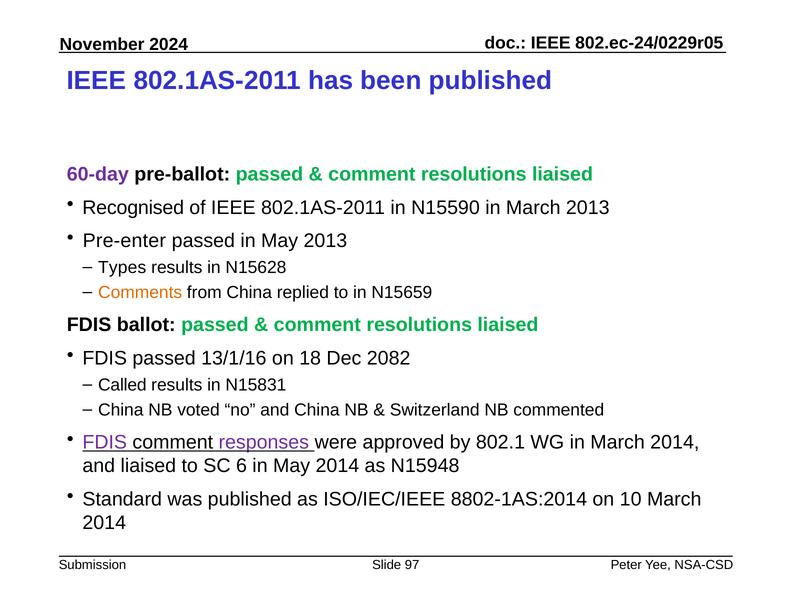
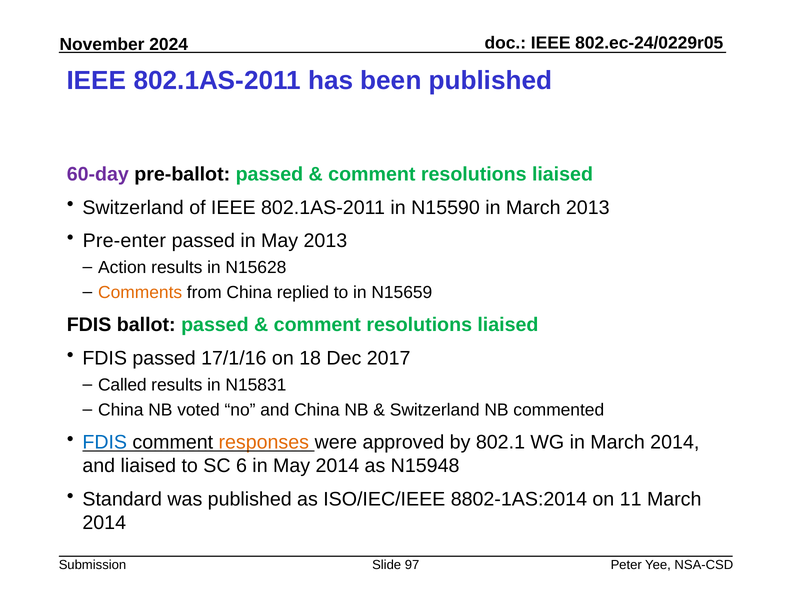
Recognised: Recognised -> Switzerland (133, 207)
Types: Types -> Action (122, 267)
13/1/16: 13/1/16 -> 17/1/16 (234, 358)
2082: 2082 -> 2017 (389, 358)
FDIS colour: purple -> blue (105, 442)
responses colour: purple -> orange (264, 442)
10: 10 -> 11 (631, 499)
